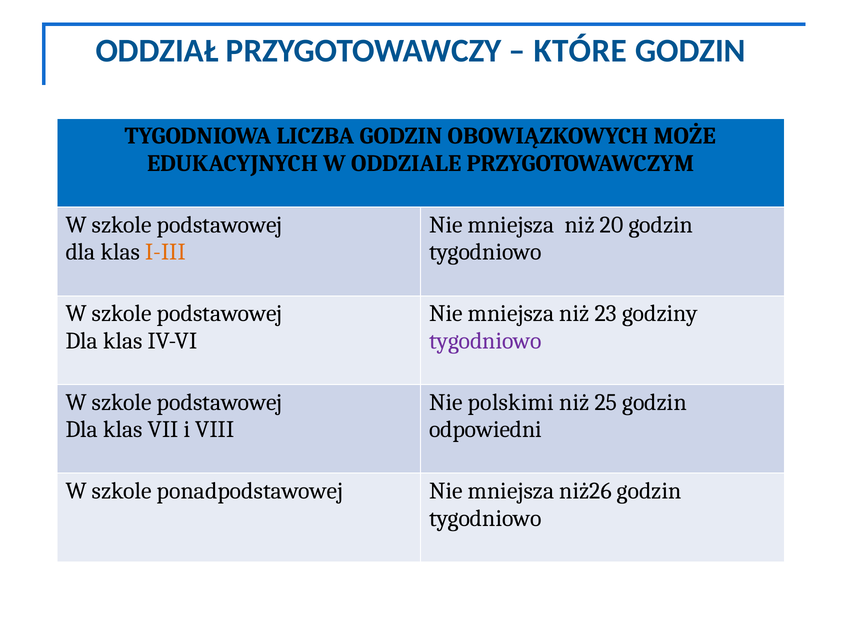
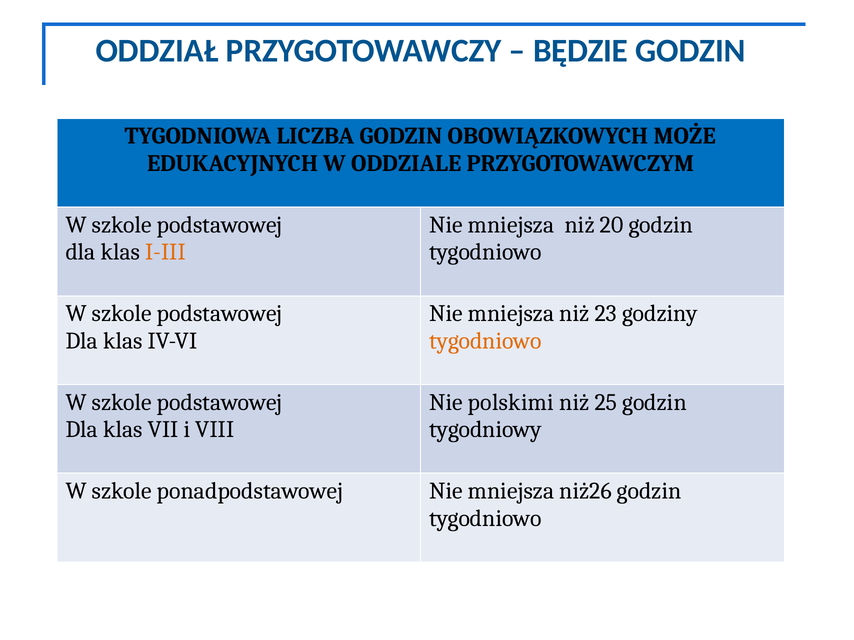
KTÓRE: KTÓRE -> BĘDZIE (581, 51)
tygodniowo colour: purple -> orange (486, 341)
odpowiedni: odpowiedni -> tygodniowy (486, 430)
